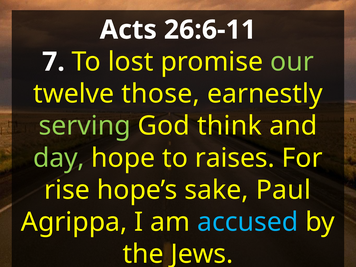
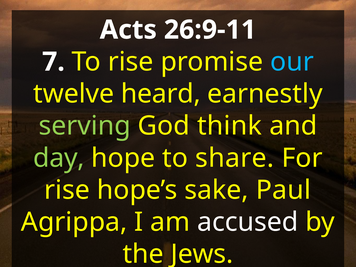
26:6-11: 26:6-11 -> 26:9-11 (210, 30)
To lost: lost -> rise (131, 62)
our colour: light green -> light blue (292, 62)
those: those -> heard (161, 94)
raises: raises -> share (235, 158)
accused colour: light blue -> white (248, 222)
